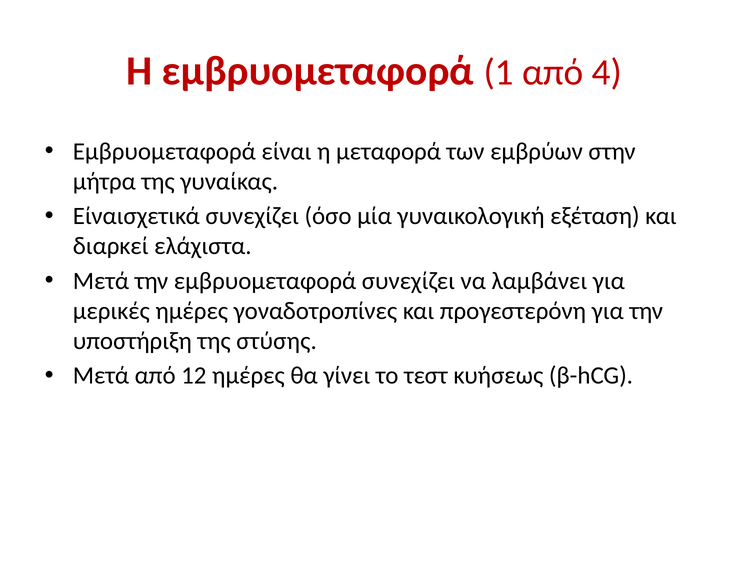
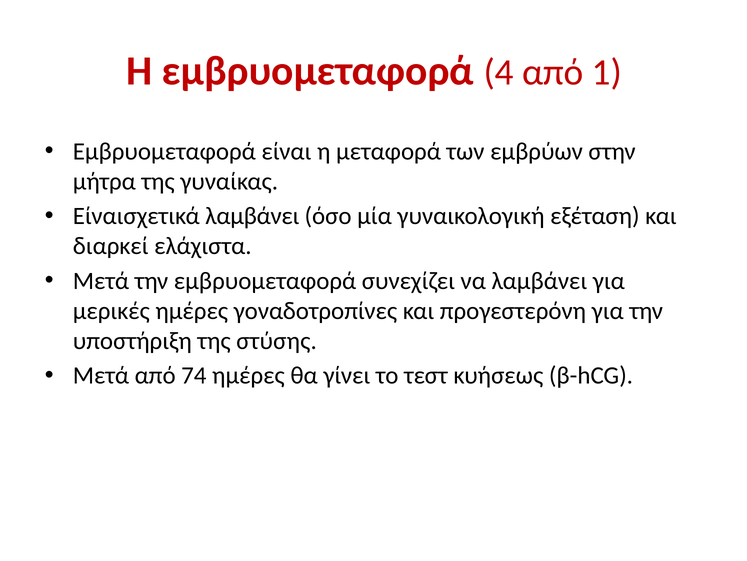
1: 1 -> 4 (499, 72)
4: 4 -> 1 (607, 72)
Είναισχετικά συνεχίζει: συνεχίζει -> λαμβάνει (252, 216)
12: 12 -> 74 (194, 375)
